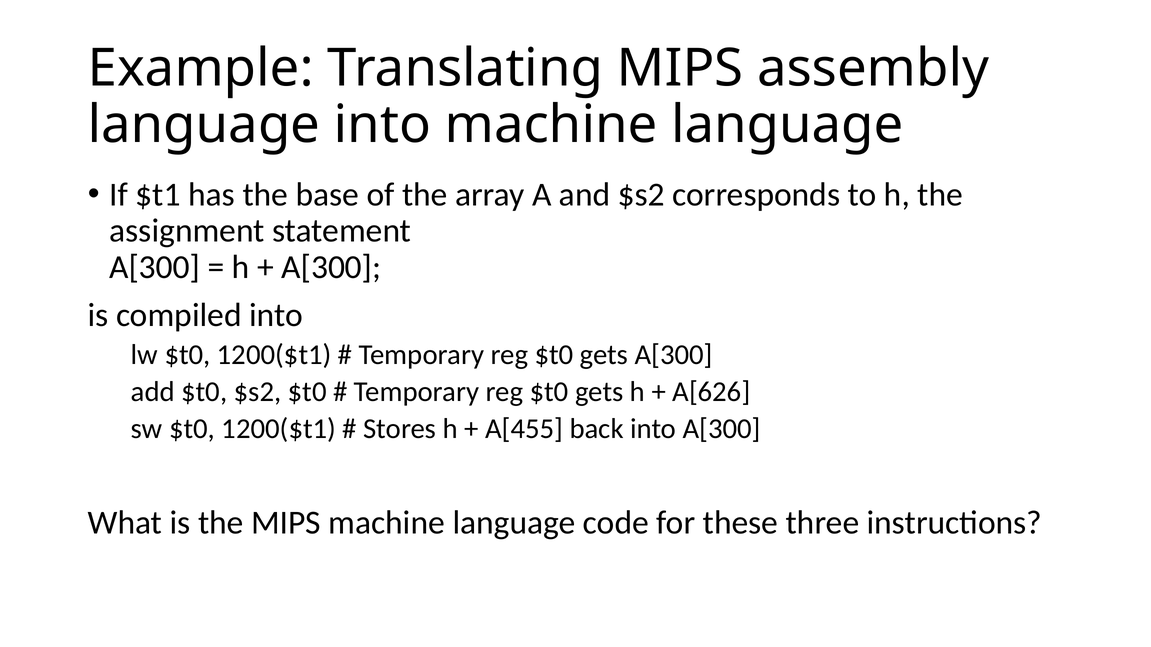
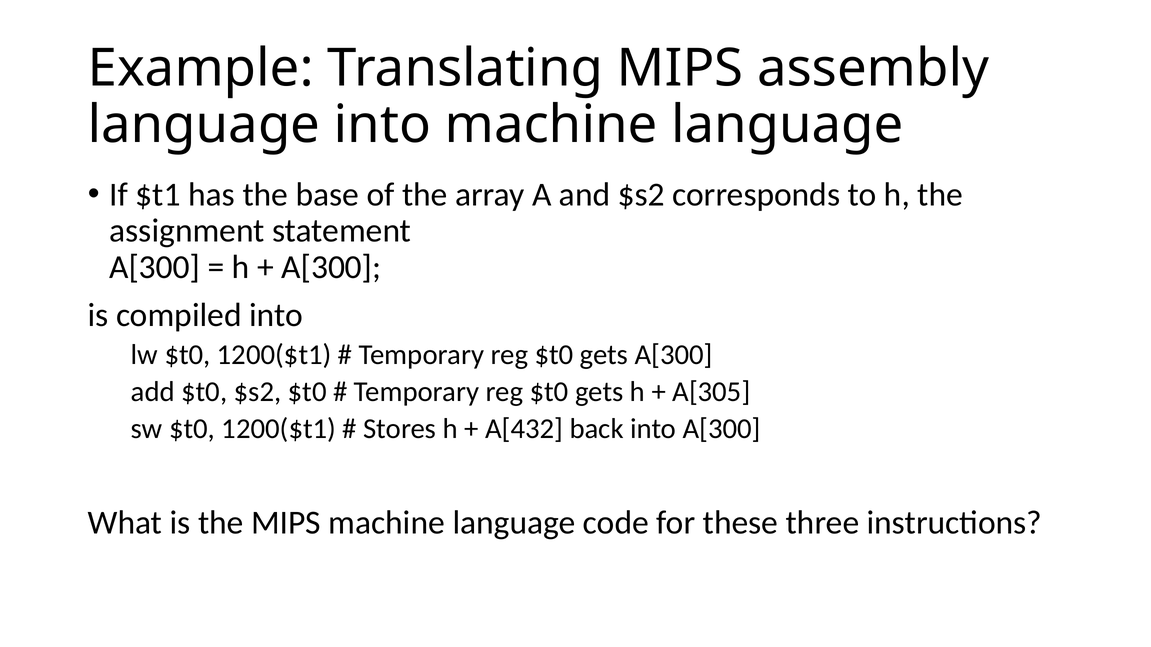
A[626: A[626 -> A[305 (711, 392)
A[455: A[455 -> A[432 (524, 429)
